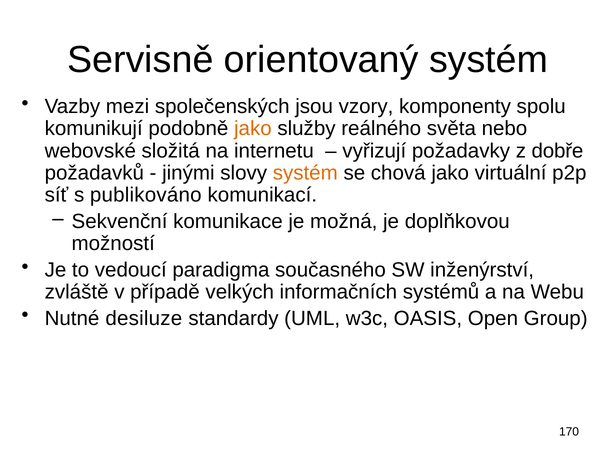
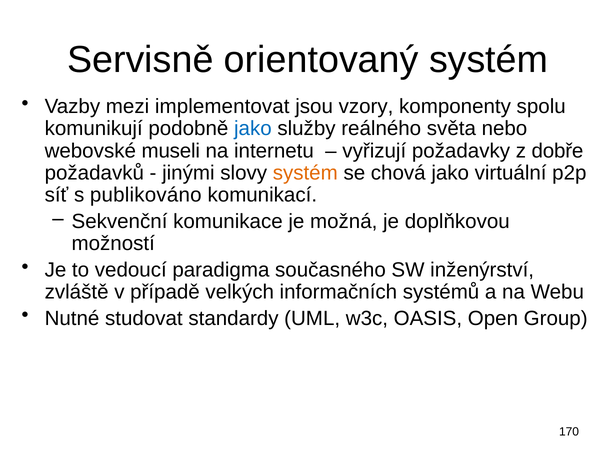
společenských: společenských -> implementovat (222, 106)
jako colour: orange -> blue (253, 129)
složitá: složitá -> museli (171, 151)
desiluze: desiluze -> studovat (144, 318)
